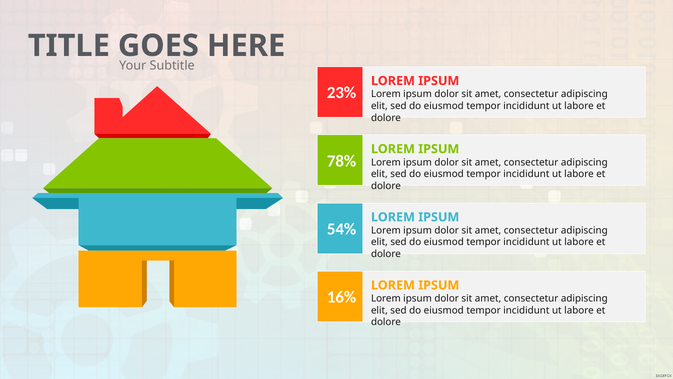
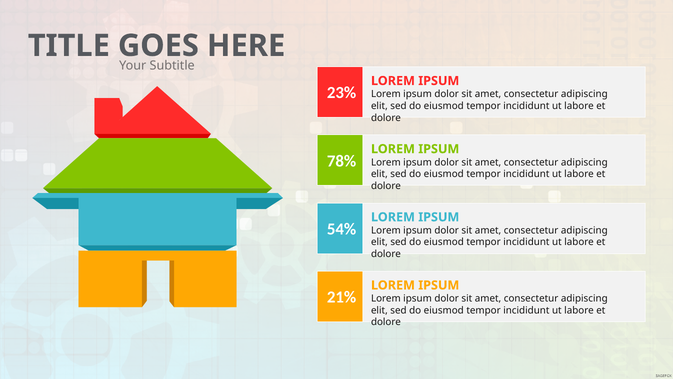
16%: 16% -> 21% (342, 297)
